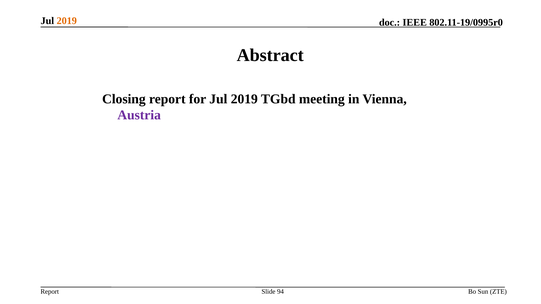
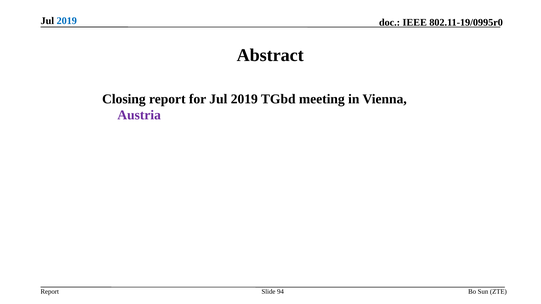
2019 colour: orange -> blue (67, 21)
